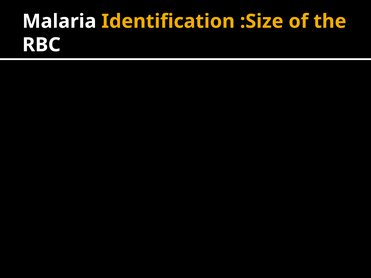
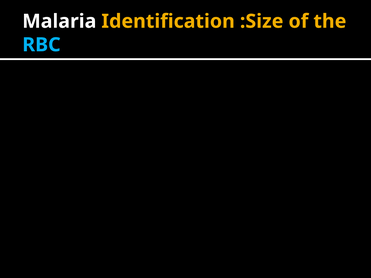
RBC colour: white -> light blue (41, 45)
